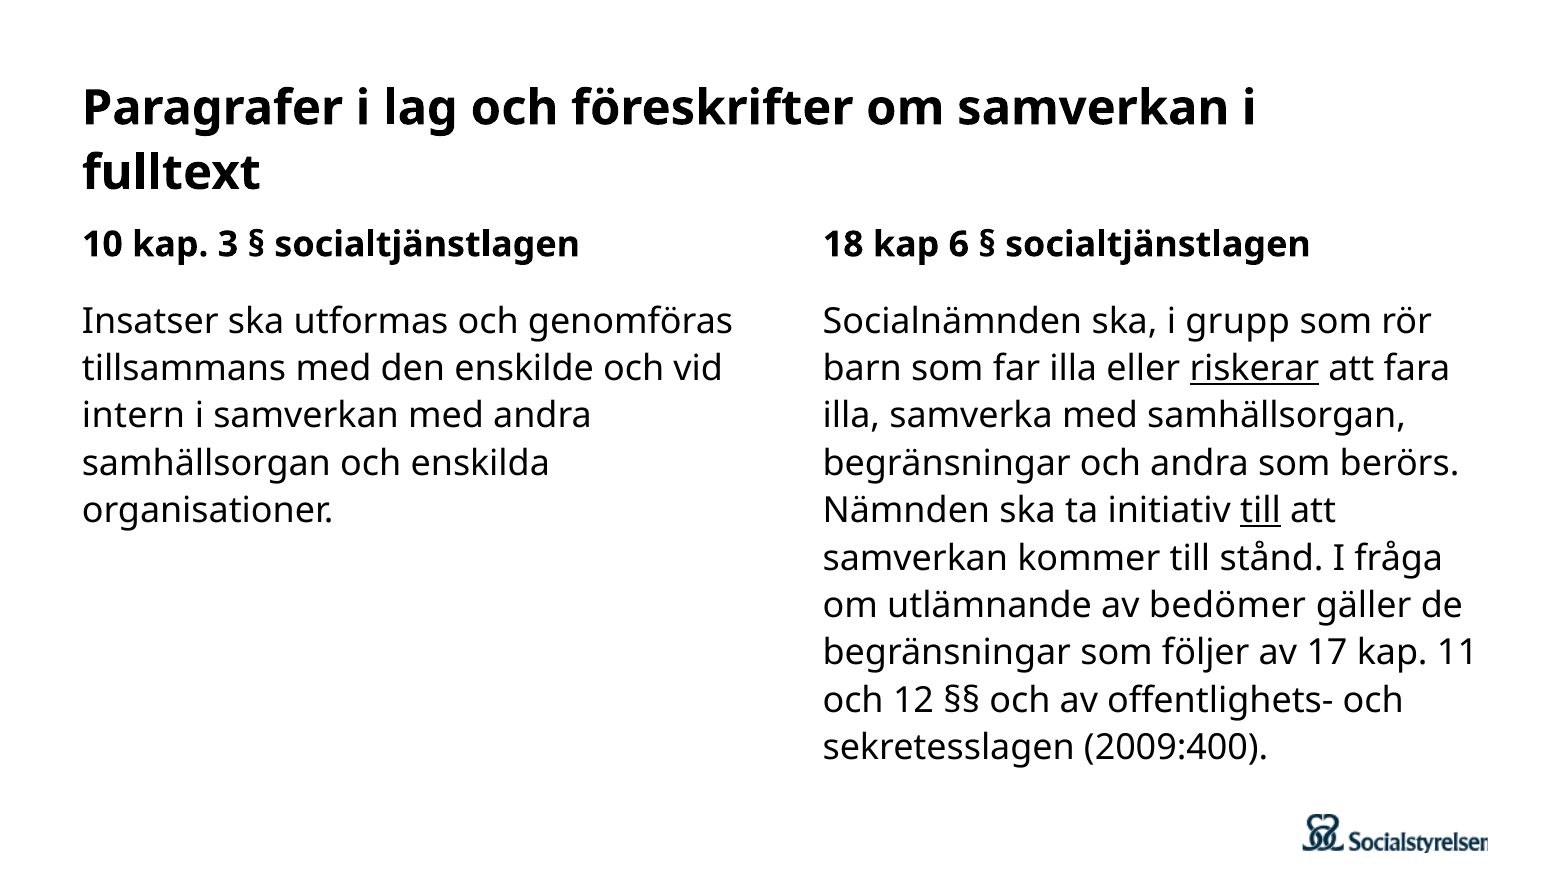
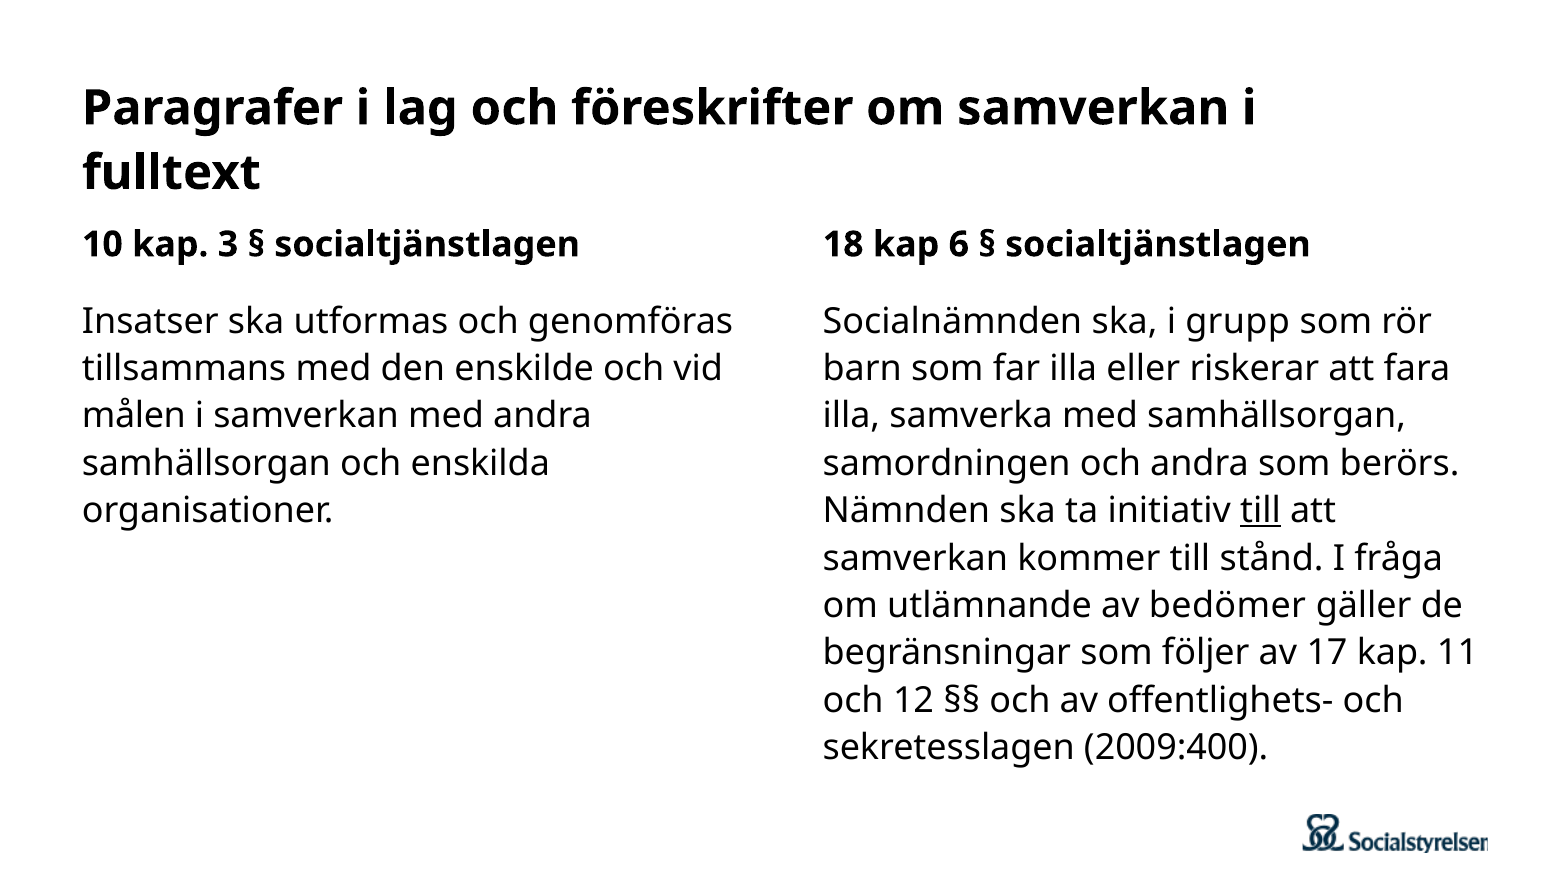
riskerar underline: present -> none (1254, 369)
intern: intern -> målen (134, 416)
begränsningar: begränsningar -> samordningen (947, 463)
